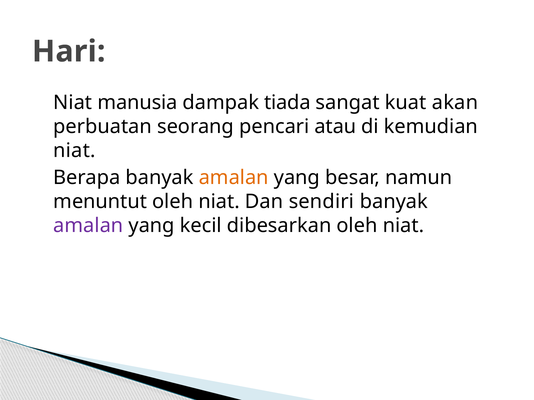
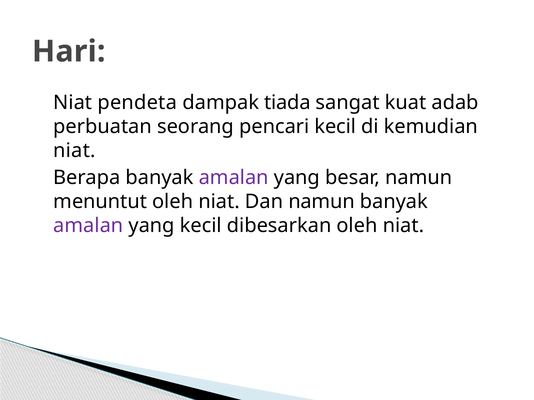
manusia: manusia -> pendeta (137, 103)
akan: akan -> adab (455, 103)
pencari atau: atau -> kecil (335, 127)
amalan colour: orange -> purple (234, 178)
Dan sendiri: sendiri -> namun (322, 202)
